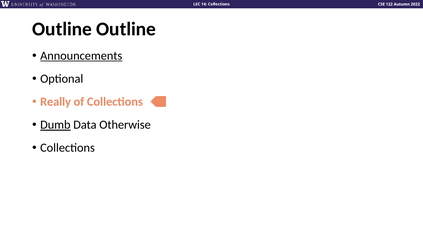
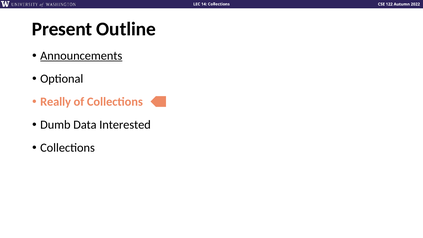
Outline: Outline -> Present (62, 29)
Dumb underline: present -> none (55, 125)
Otherwise: Otherwise -> Interested (125, 125)
